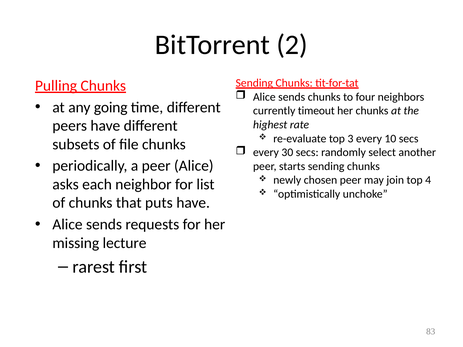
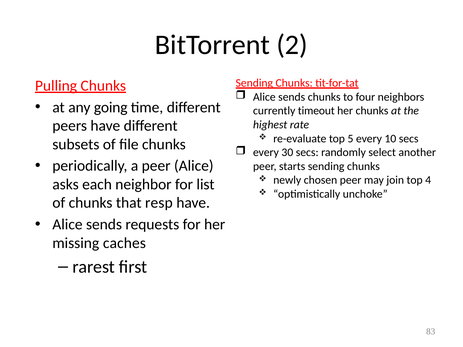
3: 3 -> 5 (350, 139)
puts: puts -> resp (159, 203)
lecture: lecture -> caches (124, 243)
